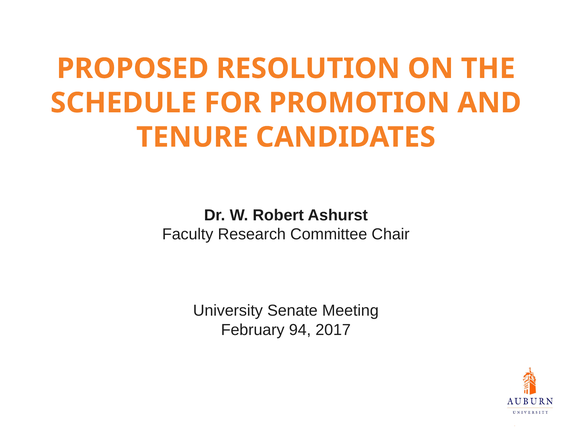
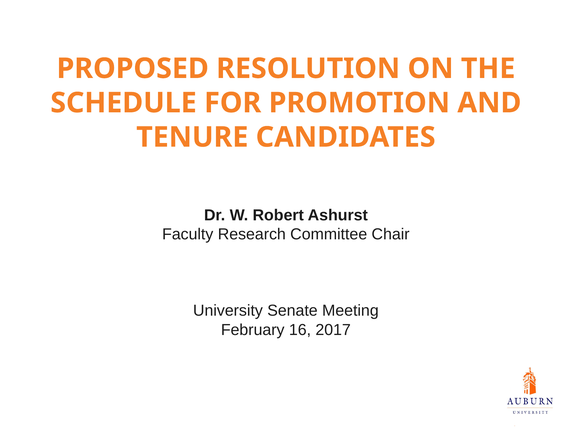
94: 94 -> 16 (300, 330)
